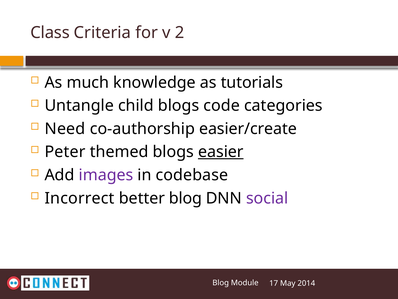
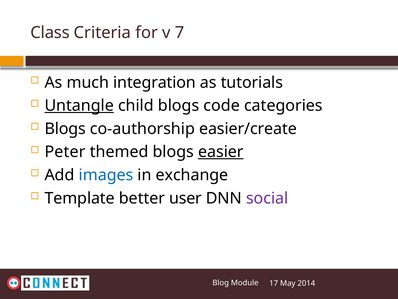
2: 2 -> 7 (180, 33)
knowledge: knowledge -> integration (155, 82)
Untangle underline: none -> present (79, 105)
Need: Need -> Blogs (65, 129)
images colour: purple -> blue (106, 175)
codebase: codebase -> exchange (192, 175)
Incorrect: Incorrect -> Template (80, 198)
better blog: blog -> user (185, 198)
